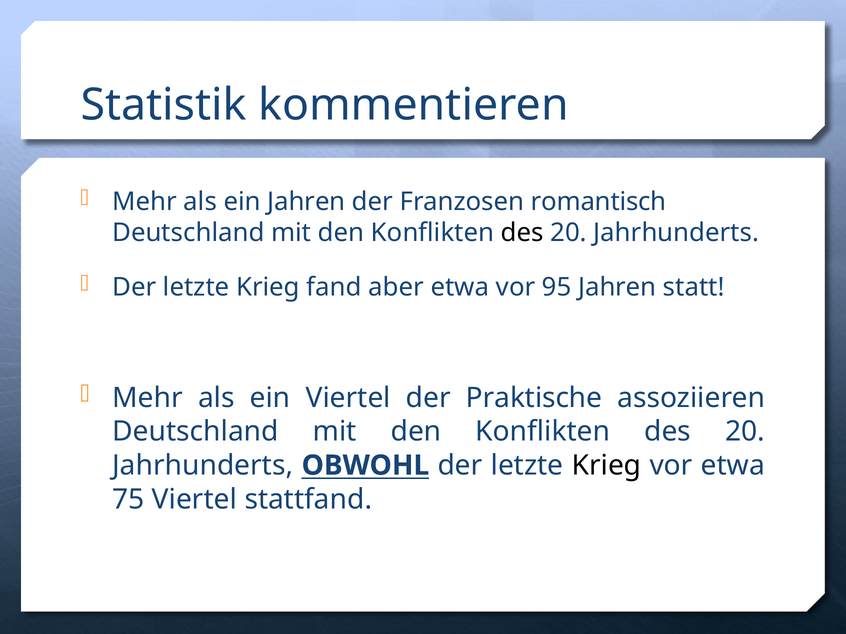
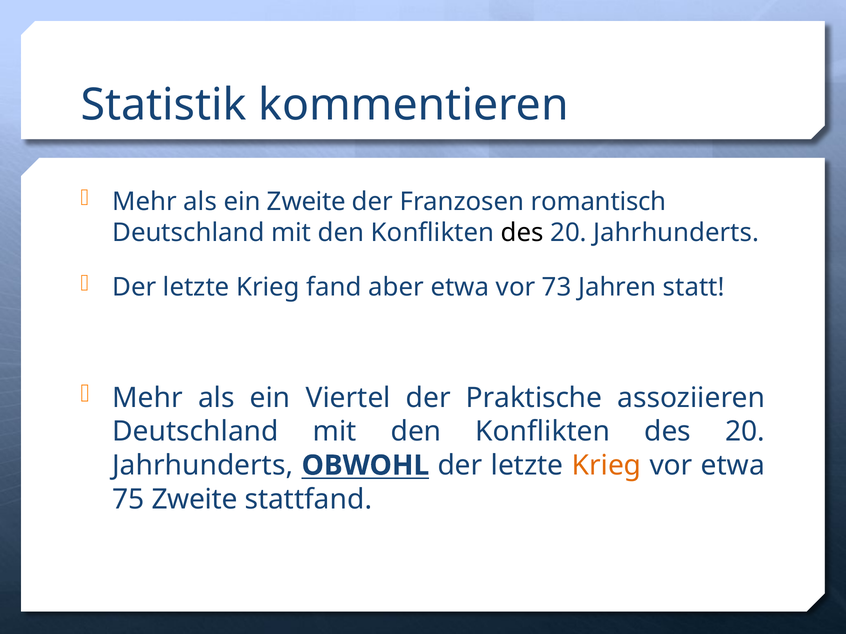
ein Jahren: Jahren -> Zweite (306, 202)
95: 95 -> 73 (557, 287)
Krieg colour: black -> orange (606, 466)
75 Viertel: Viertel -> Zweite (195, 500)
